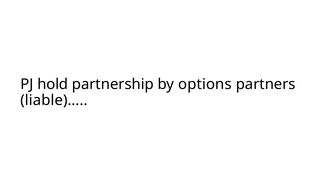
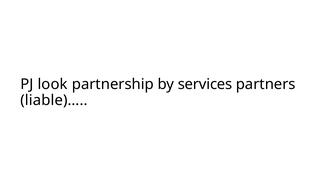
hold: hold -> look (53, 84)
options: options -> services (205, 84)
